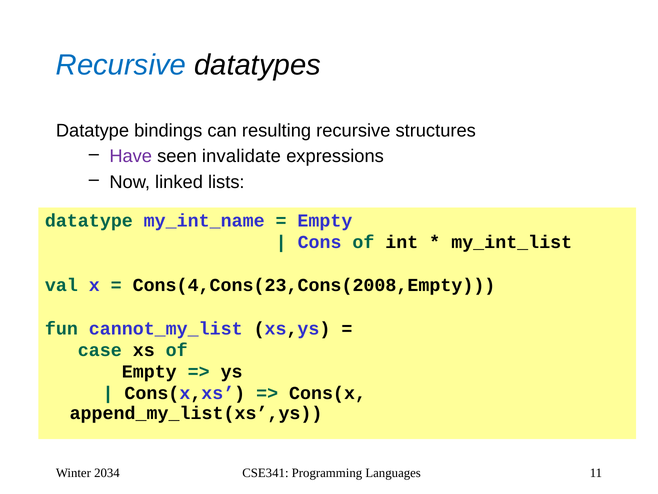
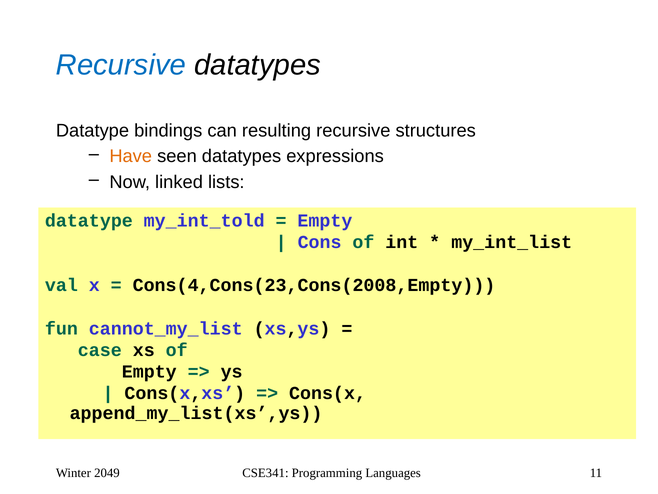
Have colour: purple -> orange (131, 156)
seen invalidate: invalidate -> datatypes (242, 156)
my_int_name: my_int_name -> my_int_told (204, 220)
2034: 2034 -> 2049 (107, 472)
